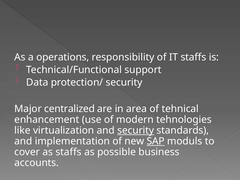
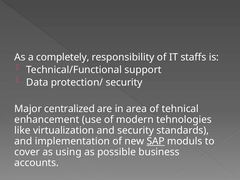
operations: operations -> completely (63, 57)
security underline: present -> none (136, 130)
as staffs: staffs -> using (68, 152)
